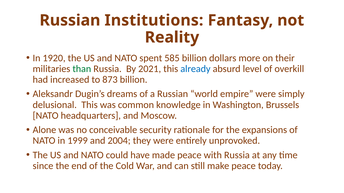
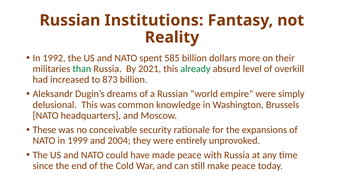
1920: 1920 -> 1992 (54, 58)
already colour: blue -> green (195, 69)
Alone: Alone -> These (44, 130)
